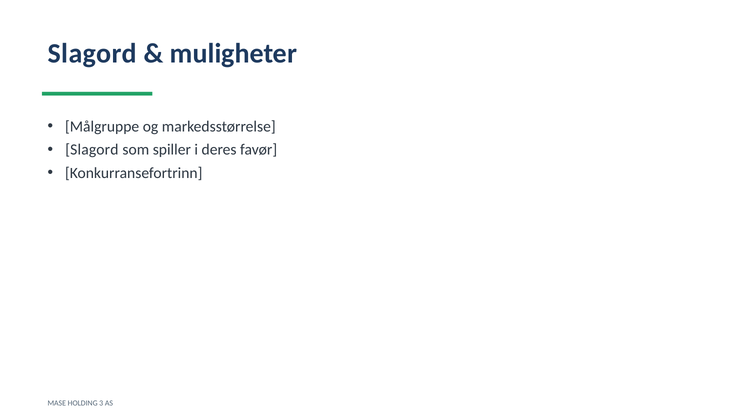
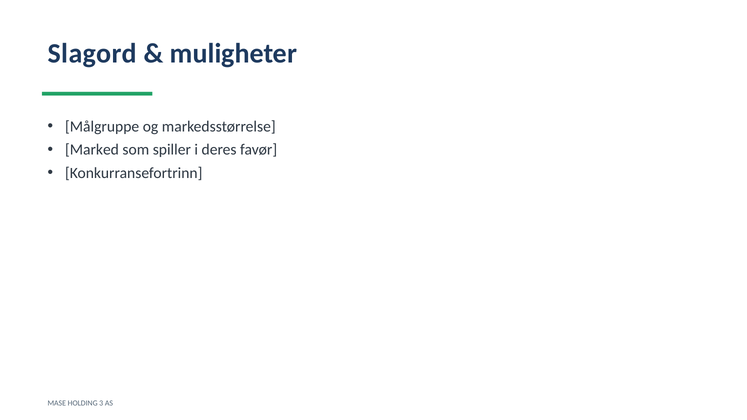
Slagord: Slagord -> Marked (92, 150)
